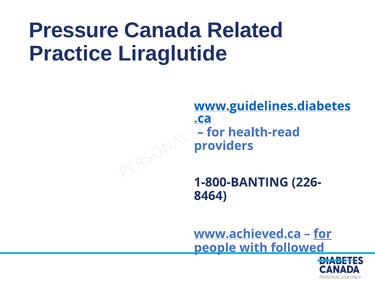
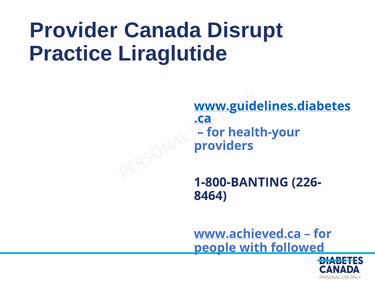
Pressure: Pressure -> Provider (74, 30)
Related: Related -> Disrupt (245, 30)
health-read: health-read -> health-your (264, 132)
for underline: present -> none (323, 234)
